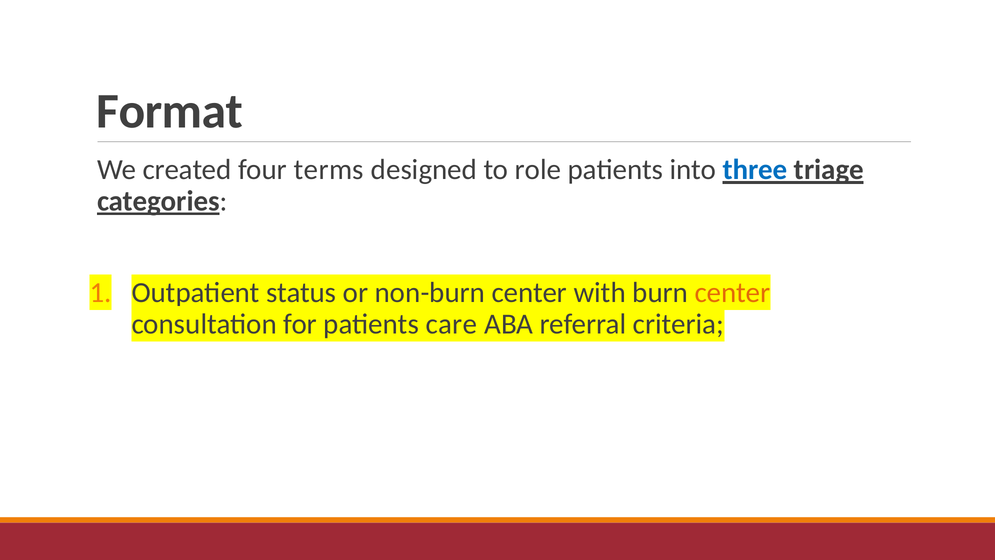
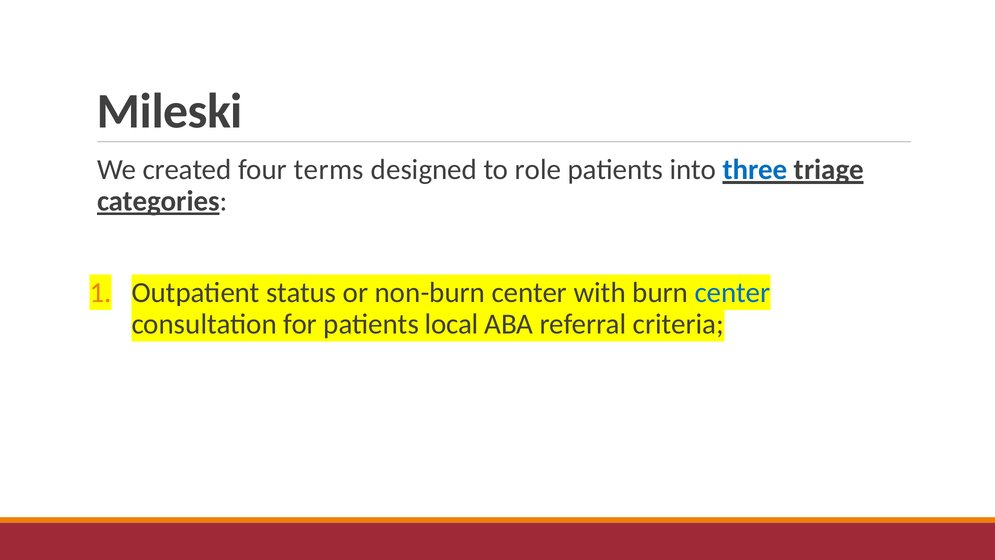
Format: Format -> Mileski (170, 111)
center colour: orange -> blue (732, 293)
care: care -> local (452, 324)
